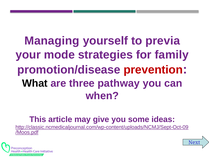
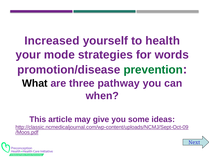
Managing: Managing -> Increased (52, 41)
previa: previa -> health (163, 41)
family: family -> words (172, 55)
prevention colour: red -> green (153, 70)
